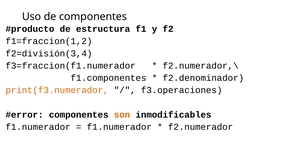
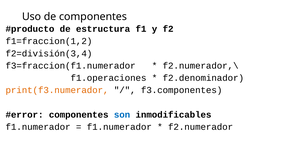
f1.componentes: f1.componentes -> f1.operaciones (109, 78)
f3.operaciones: f3.operaciones -> f3.componentes (182, 90)
son colour: orange -> blue (122, 114)
